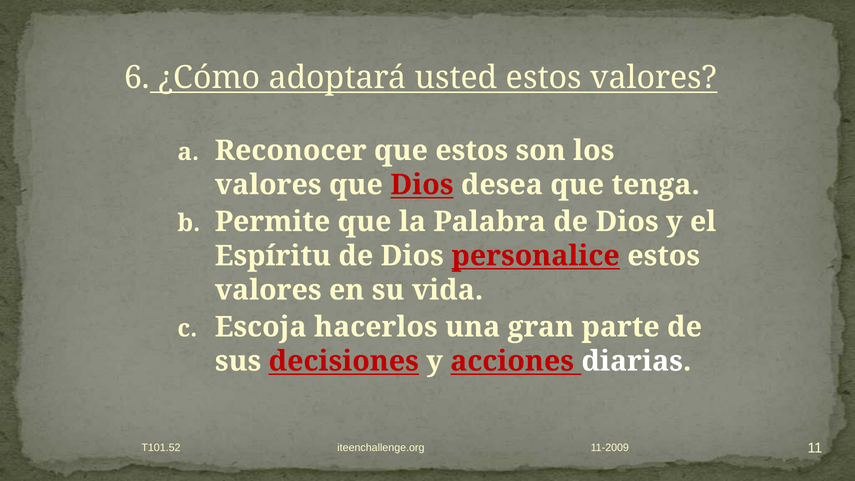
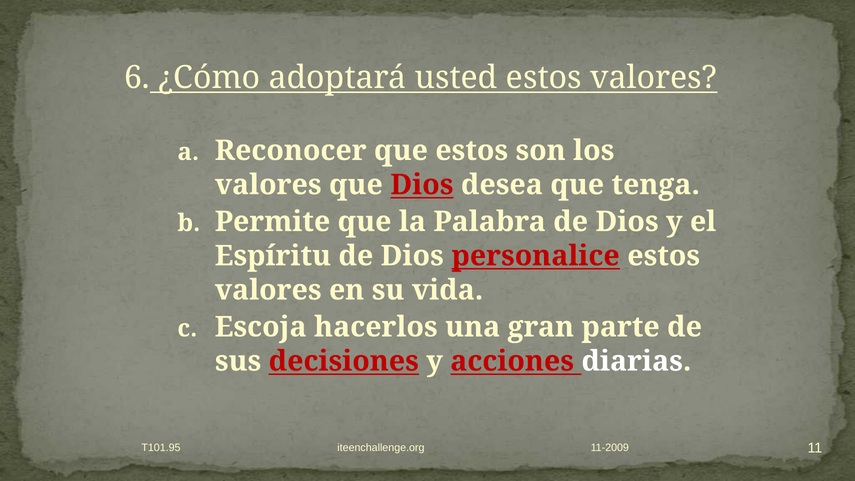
T101.52: T101.52 -> T101.95 (161, 447)
